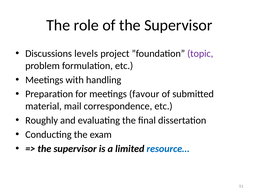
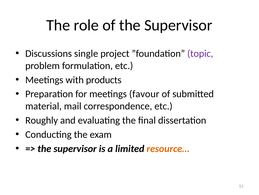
levels: levels -> single (86, 53)
handling: handling -> products (104, 80)
resource… colour: blue -> orange (168, 148)
